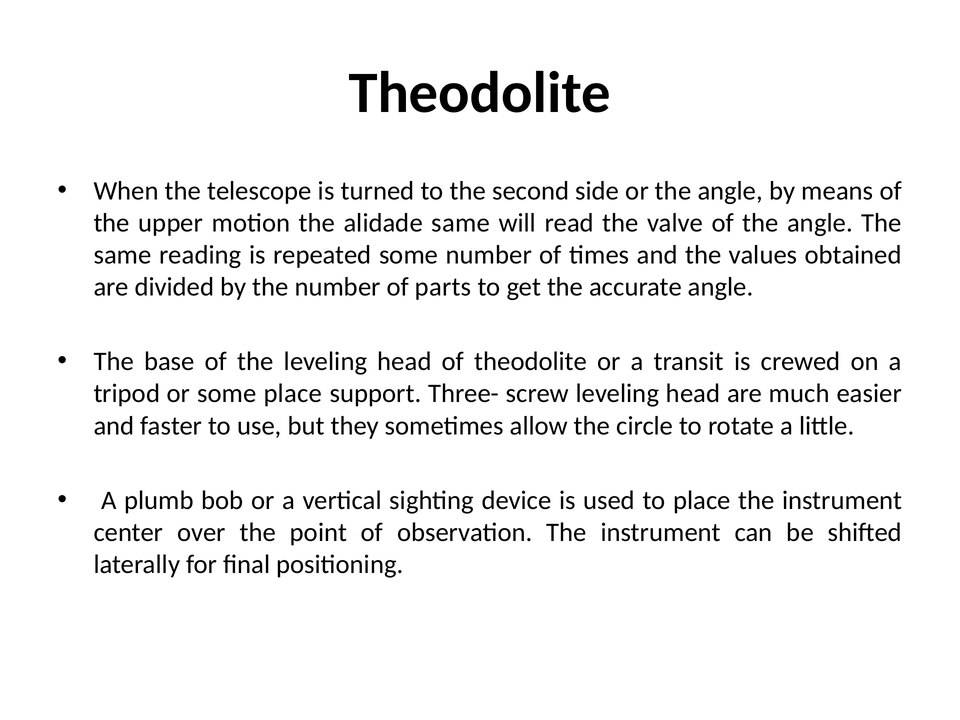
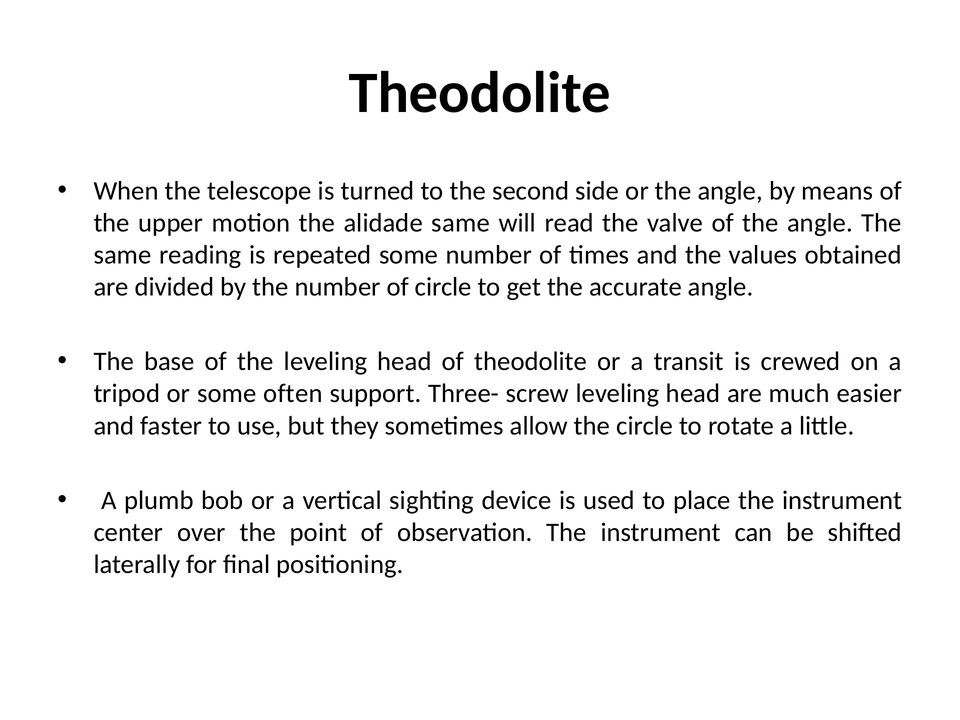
of parts: parts -> circle (443, 287)
some place: place -> often (293, 394)
